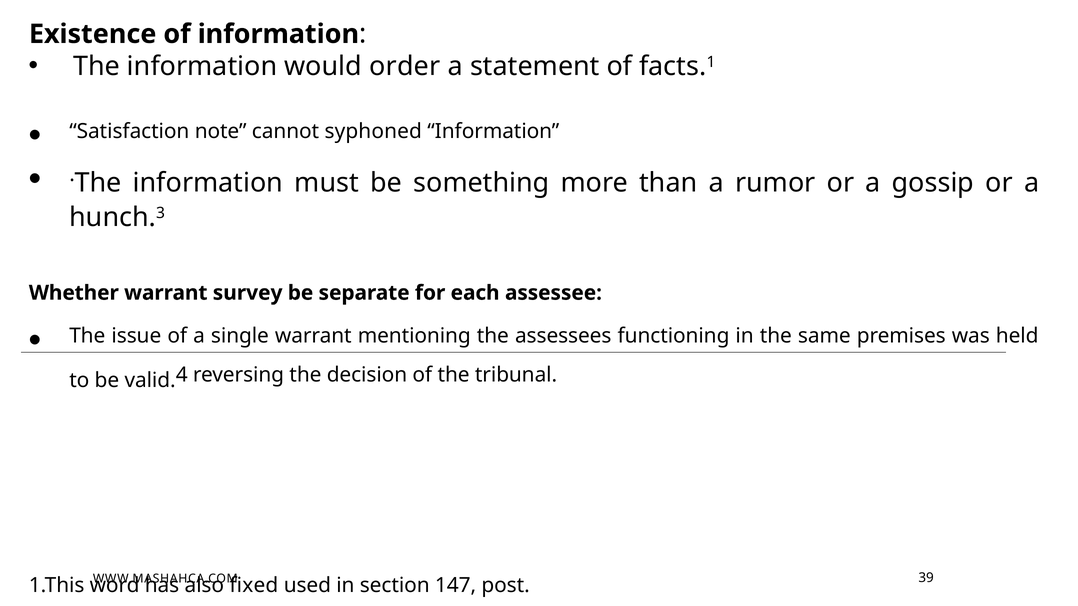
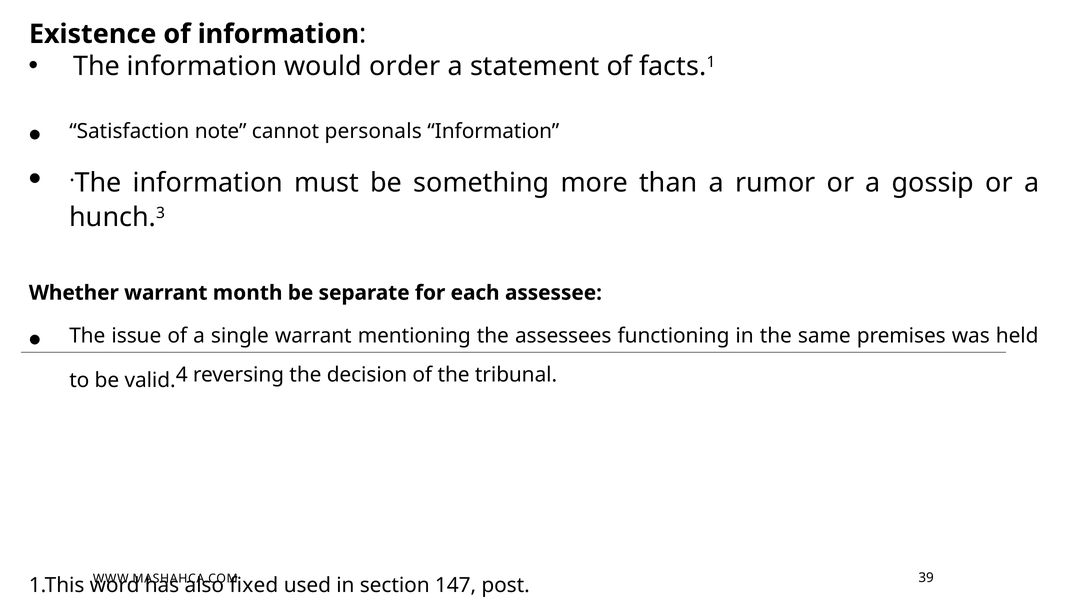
syphoned: syphoned -> personals (373, 131)
survey: survey -> month (248, 293)
